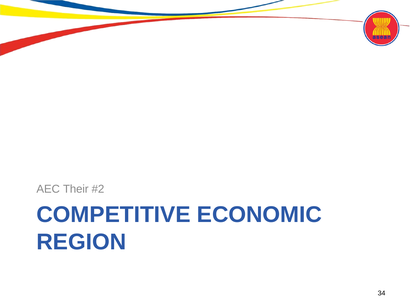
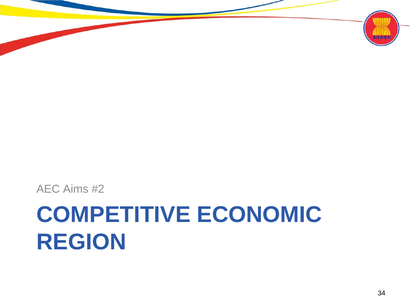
Their: Their -> Aims (76, 189)
